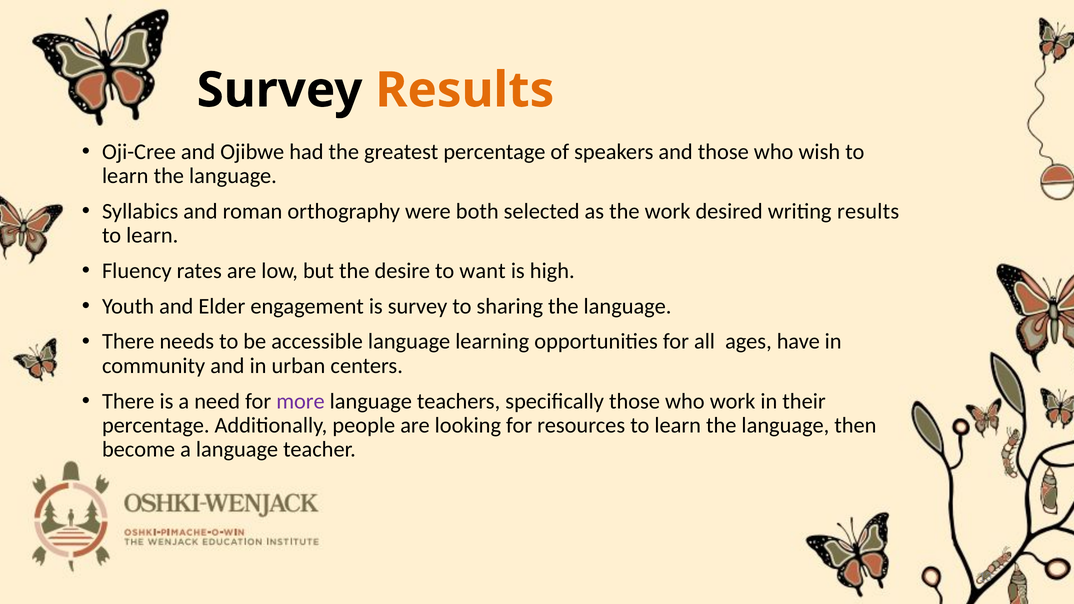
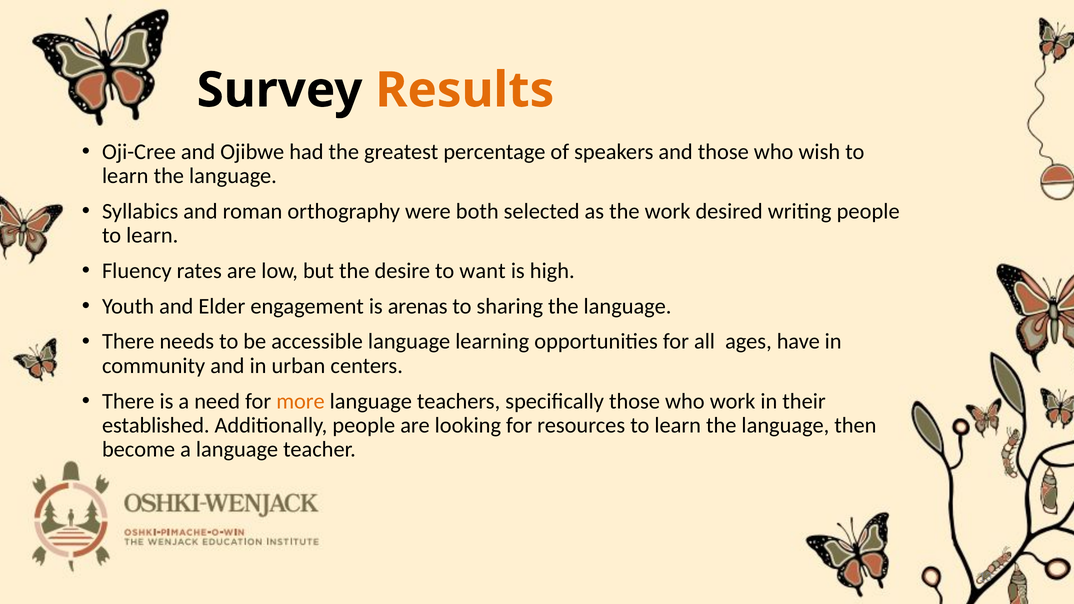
writing results: results -> people (868, 211)
is survey: survey -> arenas (418, 306)
more colour: purple -> orange (300, 401)
percentage: percentage -> established (156, 425)
